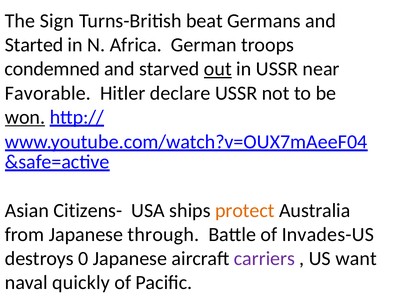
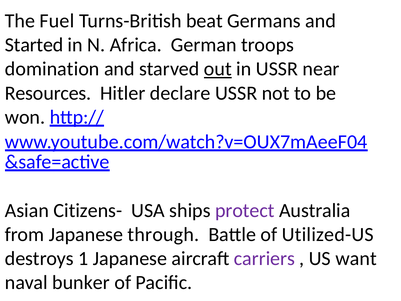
Sign: Sign -> Fuel (57, 21)
condemned: condemned -> domination (52, 69)
Favorable: Favorable -> Resources (48, 93)
won underline: present -> none (25, 117)
protect colour: orange -> purple (245, 210)
Invades-US: Invades-US -> Utilized-US (328, 234)
0: 0 -> 1 (83, 258)
quickly: quickly -> bunker (81, 282)
